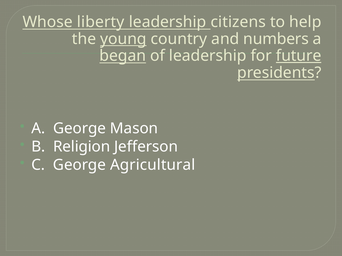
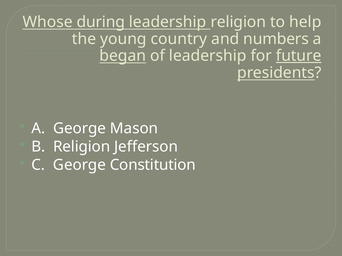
liberty: liberty -> during (101, 22)
leadership citizens: citizens -> religion (238, 22)
young underline: present -> none (123, 39)
Agricultural: Agricultural -> Constitution (153, 165)
